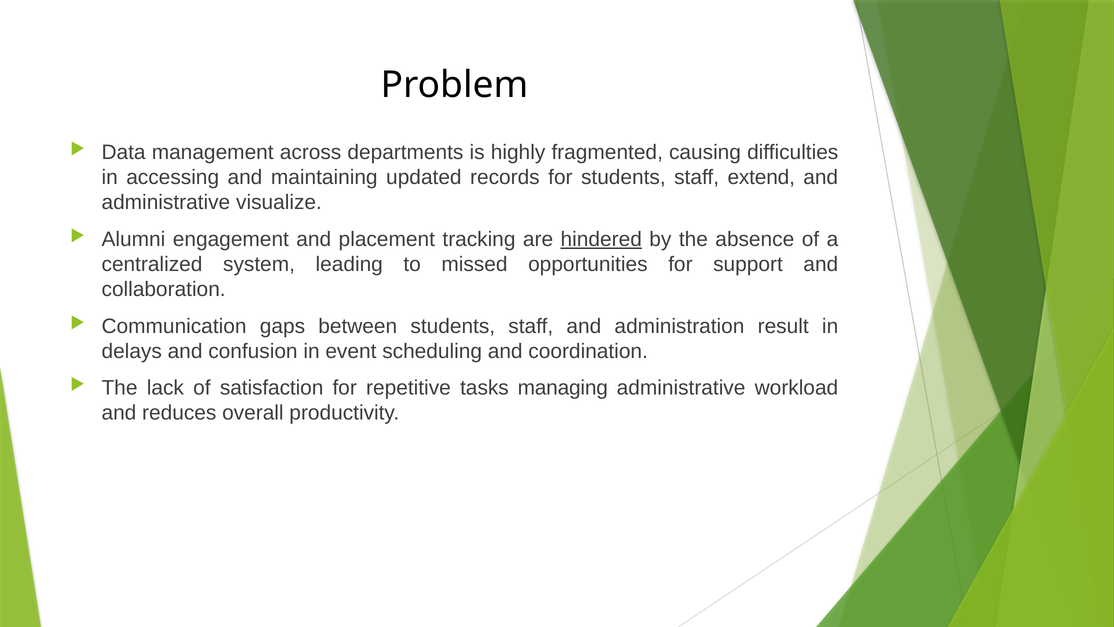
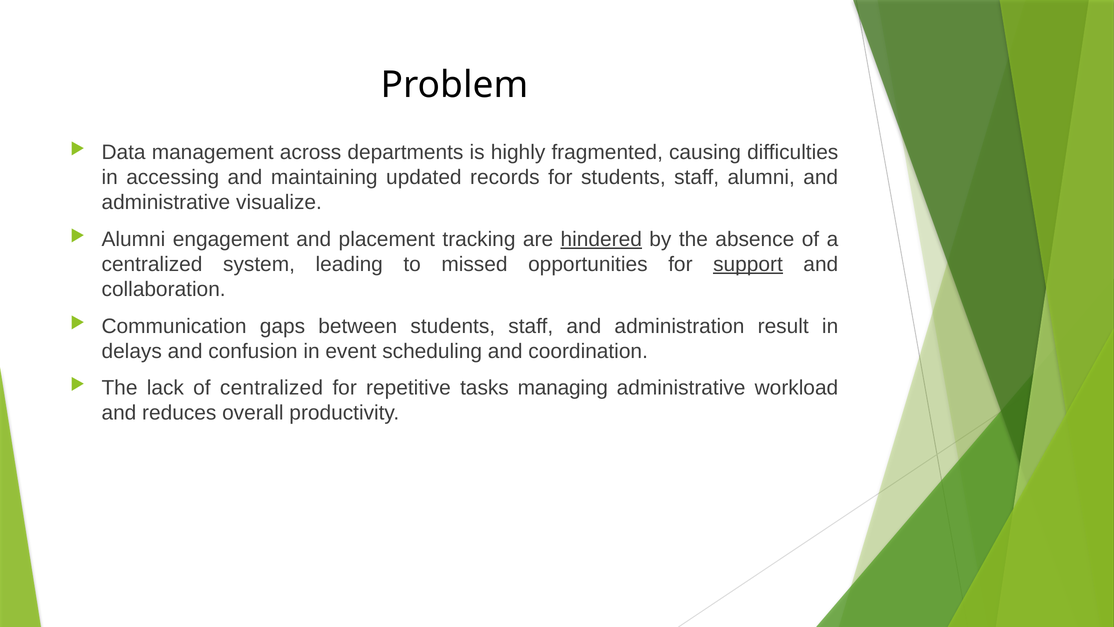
staff extend: extend -> alumni (761, 177)
support underline: none -> present (748, 264)
of satisfaction: satisfaction -> centralized (272, 388)
